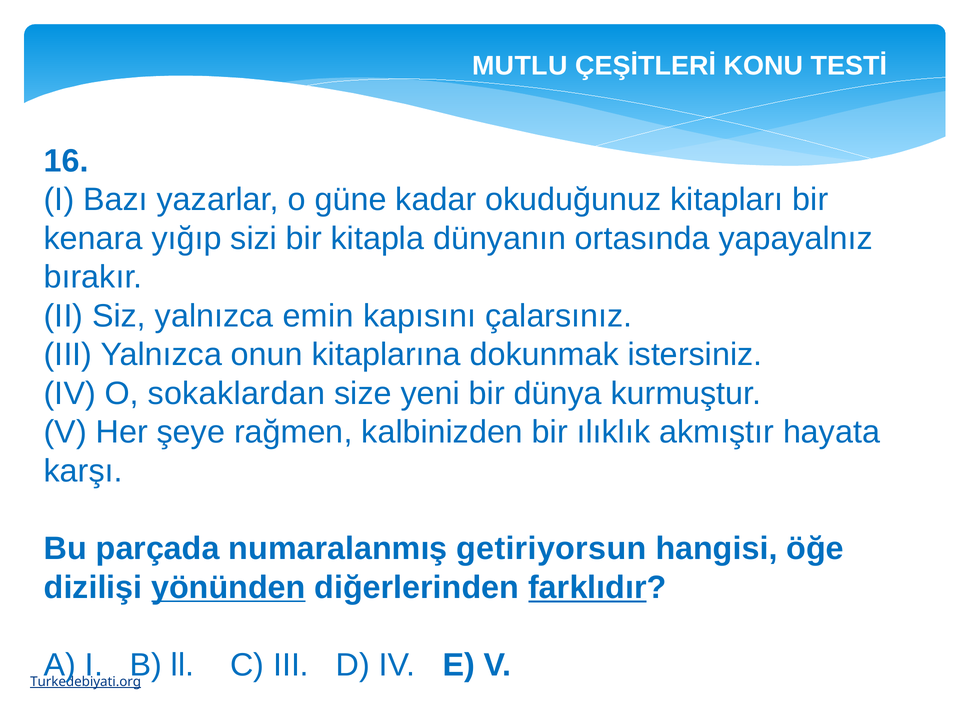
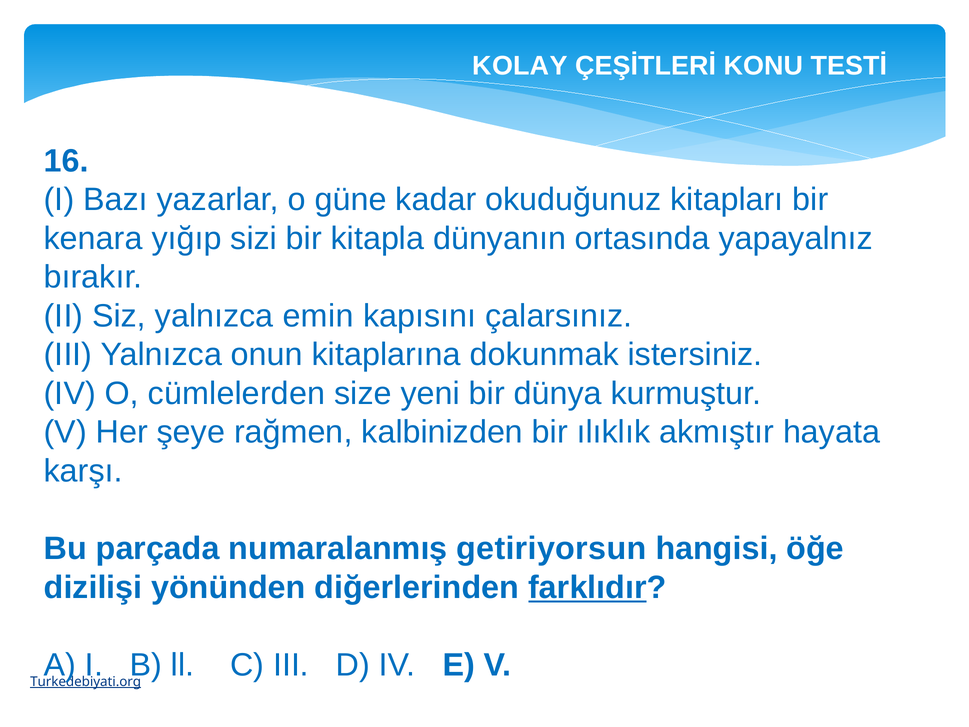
MUTLU: MUTLU -> KOLAY (520, 66)
sokaklardan: sokaklardan -> cümlelerden (236, 393)
yönünden underline: present -> none (228, 587)
